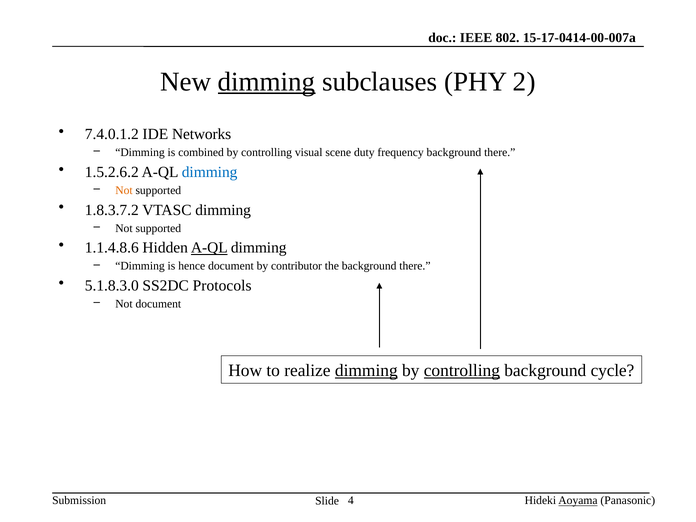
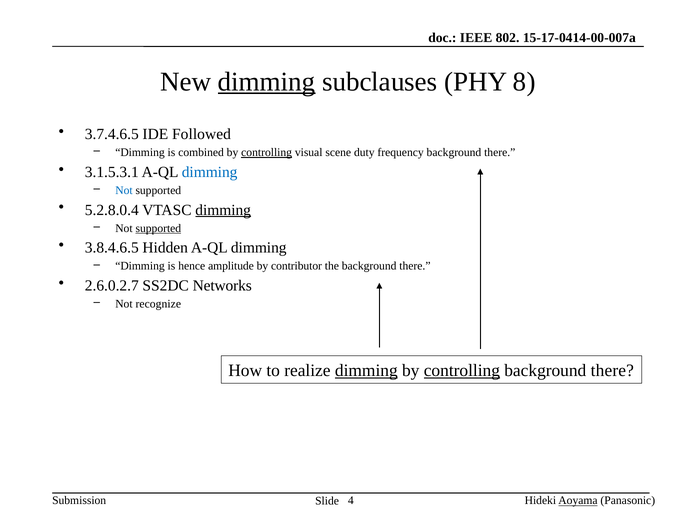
2: 2 -> 8 (524, 82)
7.4.0.1.2: 7.4.0.1.2 -> 3.7.4.6.5 (112, 134)
Networks: Networks -> Followed (201, 134)
controlling underline: none -> present (267, 152)
1.5.2.6.2: 1.5.2.6.2 -> 3.1.5.3.1 (112, 172)
Not colour: orange -> blue (124, 190)
1.8.3.7.2: 1.8.3.7.2 -> 5.2.8.0.4 (112, 210)
dimming underline: none -> present (223, 210)
supported underline: none -> present (158, 228)
1.1.4.8.6: 1.1.4.8.6 -> 3.8.4.6.5 (112, 248)
A-QL underline: present -> none (209, 248)
hence document: document -> amplitude (231, 266)
5.1.8.3.0: 5.1.8.3.0 -> 2.6.0.2.7 (112, 286)
Protocols: Protocols -> Networks (222, 286)
Not document: document -> recognize (158, 304)
cycle: cycle -> there (612, 371)
